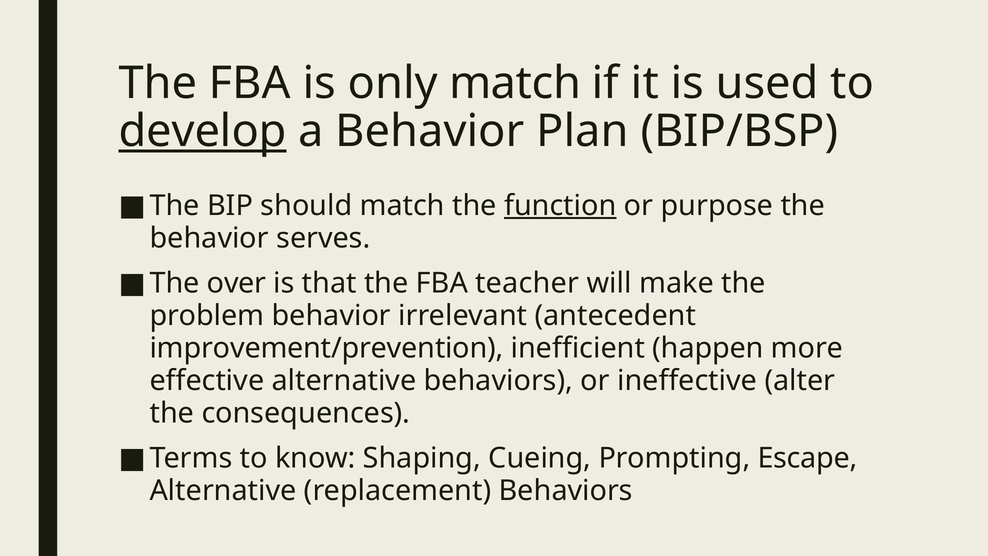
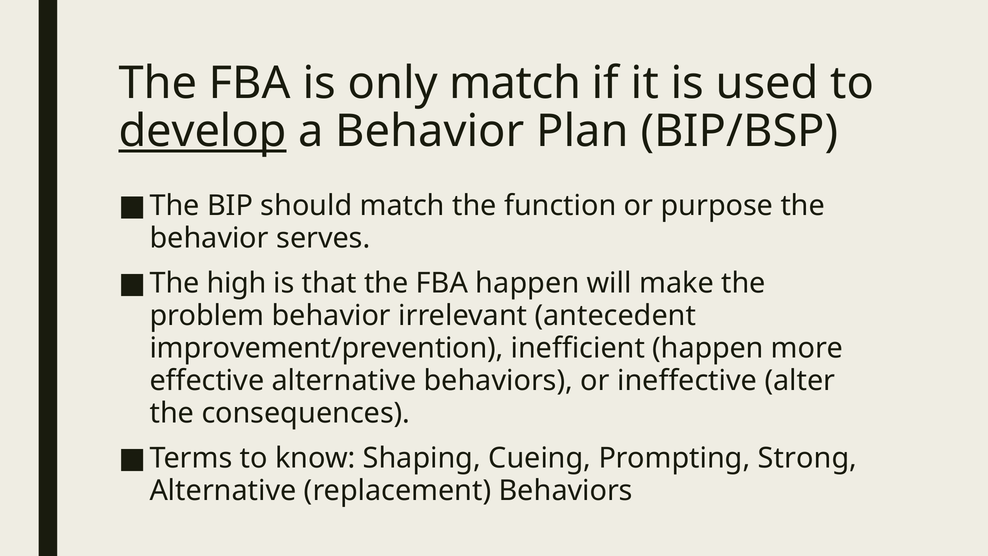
function underline: present -> none (560, 205)
over: over -> high (237, 283)
FBA teacher: teacher -> happen (527, 283)
Escape: Escape -> Strong (807, 458)
